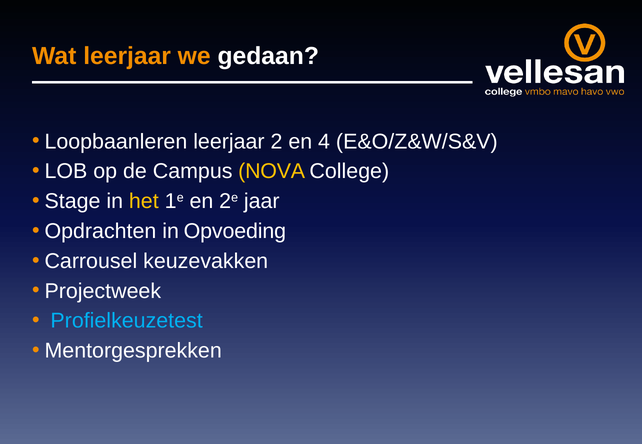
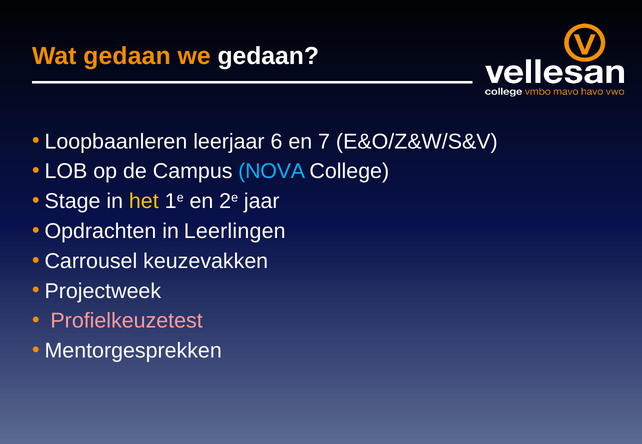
Wat leerjaar: leerjaar -> gedaan (127, 56)
2: 2 -> 6 (277, 142)
4: 4 -> 7 (324, 142)
NOVA colour: yellow -> light blue (272, 172)
Opvoeding: Opvoeding -> Leerlingen (235, 231)
Profielkeuzetest colour: light blue -> pink (127, 321)
